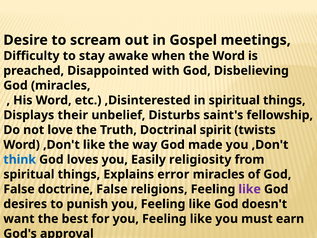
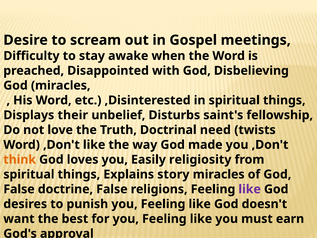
spirit: spirit -> need (215, 130)
think colour: blue -> orange (20, 159)
error: error -> story (173, 174)
